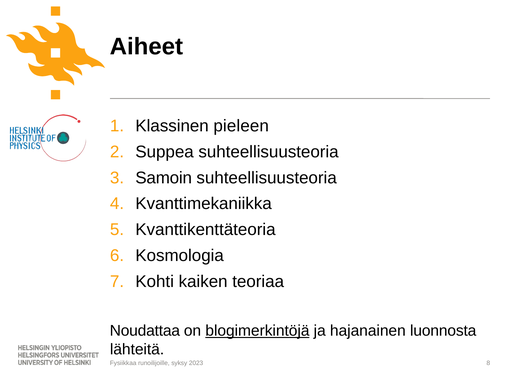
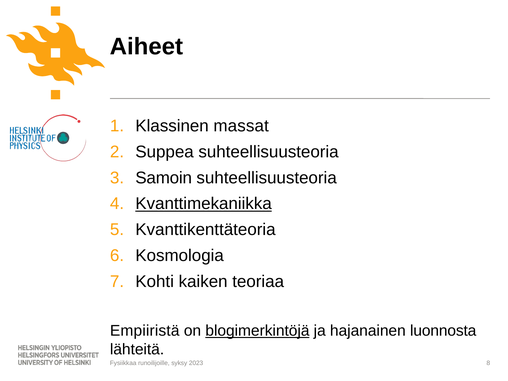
pieleen: pieleen -> massat (241, 126)
Kvanttimekaniikka underline: none -> present (204, 204)
Noudattaa: Noudattaa -> Empiiristä (145, 331)
